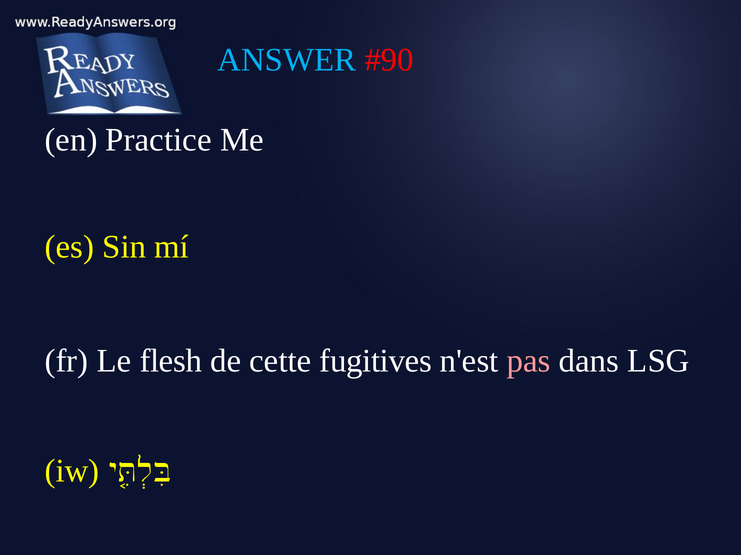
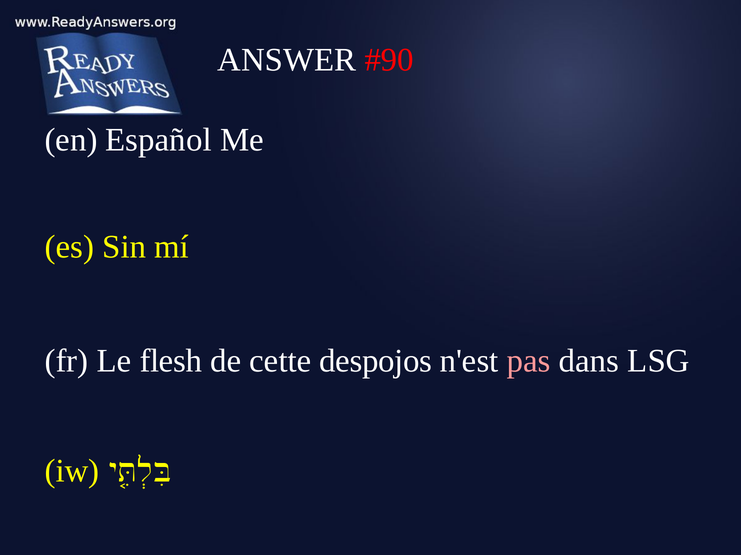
ANSWER colour: light blue -> white (287, 60)
Practice: Practice -> Español (158, 140)
fugitives: fugitives -> despojos (376, 362)
